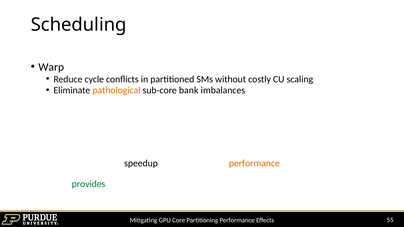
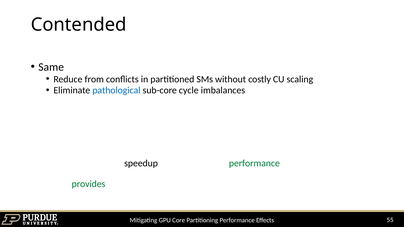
Scheduling: Scheduling -> Contended (79, 25)
Warp: Warp -> Same (51, 67)
Reduce cycle: cycle -> from (94, 79)
pathological colour: orange -> blue (116, 91)
sub-core bank: bank -> cycle (189, 91)
performance colour: orange -> green (254, 164)
